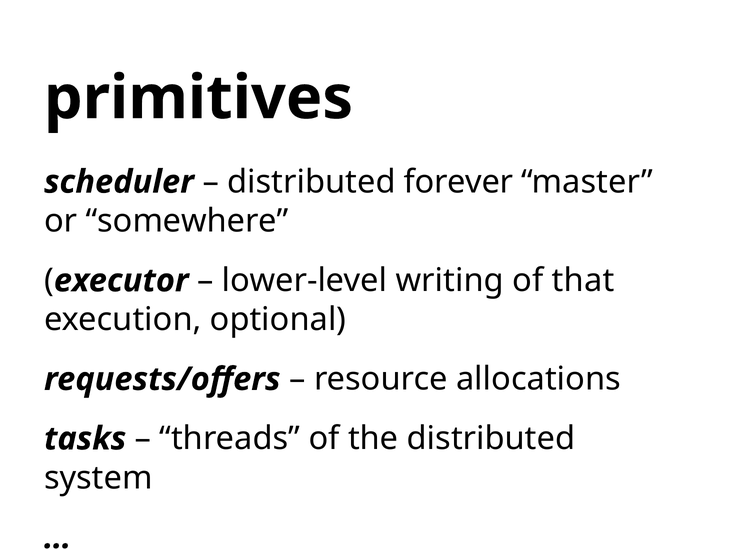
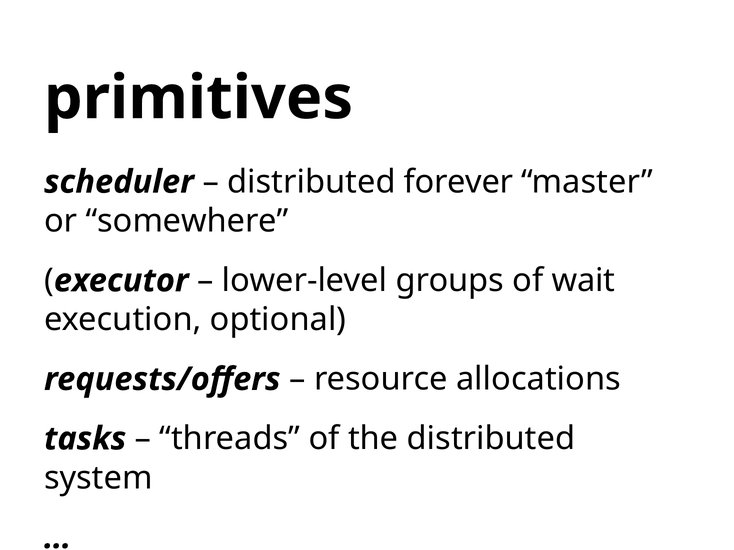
writing: writing -> groups (450, 281)
that: that -> wait (584, 281)
